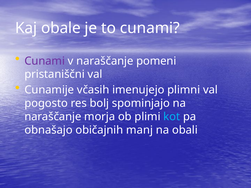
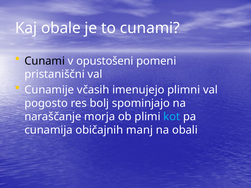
Cunami colour: purple -> black (45, 61)
v naraščanje: naraščanje -> opustošeni (105, 61)
obnašajo: obnašajo -> cunamija (49, 130)
